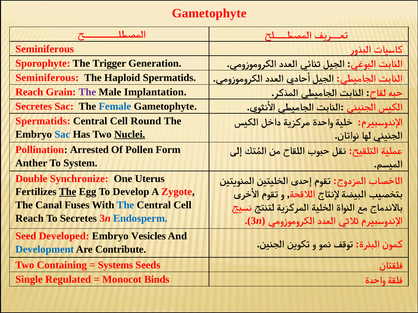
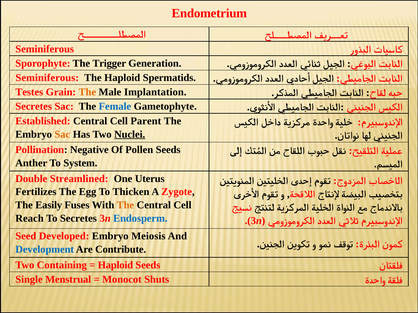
Gametophyte: Gametophyte -> Endometrium (209, 13)
Reach: Reach -> Testes (29, 92)
The colour: purple -> orange (87, 92)
Spermatids: Spermatids -> Established (43, 121)
Round: Round -> Parent (146, 121)
Sac colour: blue -> orange (62, 134)
Arrested: Arrested -> Negative (89, 150)
Pollen Form: Form -> Seeds (168, 150)
Synchronize: Synchronize -> Streamlined (79, 179)
The underline: present -> none (68, 192)
Develop: Develop -> Thicken (131, 192)
Canal: Canal -> Easily (49, 205)
The colour: blue -> orange (125, 205)
Vesicles: Vesicles -> Meiosis (148, 237)
Systems: Systems -> Haploid (115, 265)
Regulated: Regulated -> Menstrual (68, 280)
Binds: Binds -> Shuts (157, 280)
